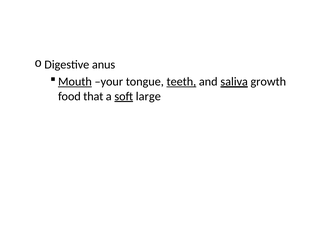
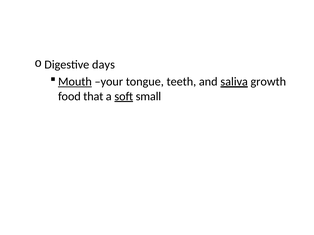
anus: anus -> days (103, 65)
teeth underline: present -> none (181, 82)
large: large -> small (148, 96)
